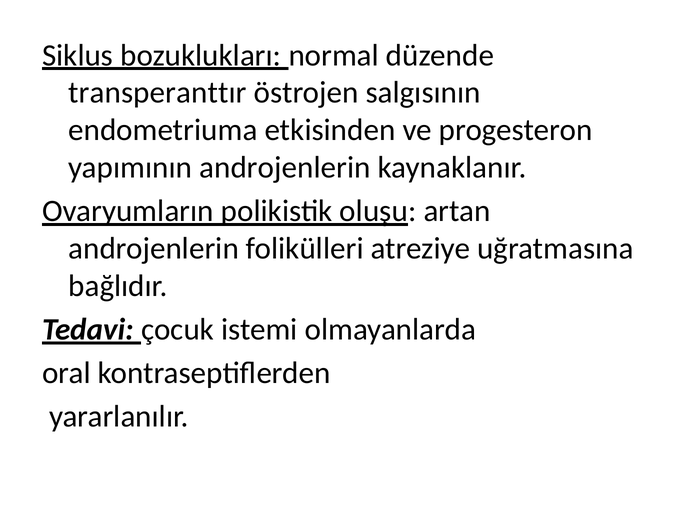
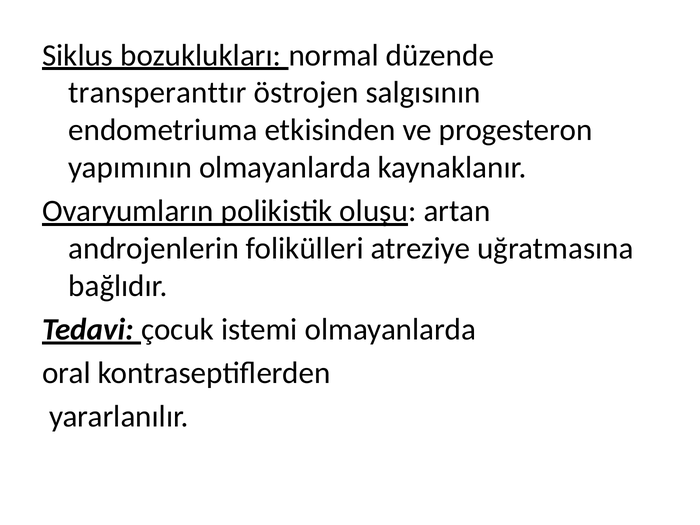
yapımının androjenlerin: androjenlerin -> olmayanlarda (285, 167)
